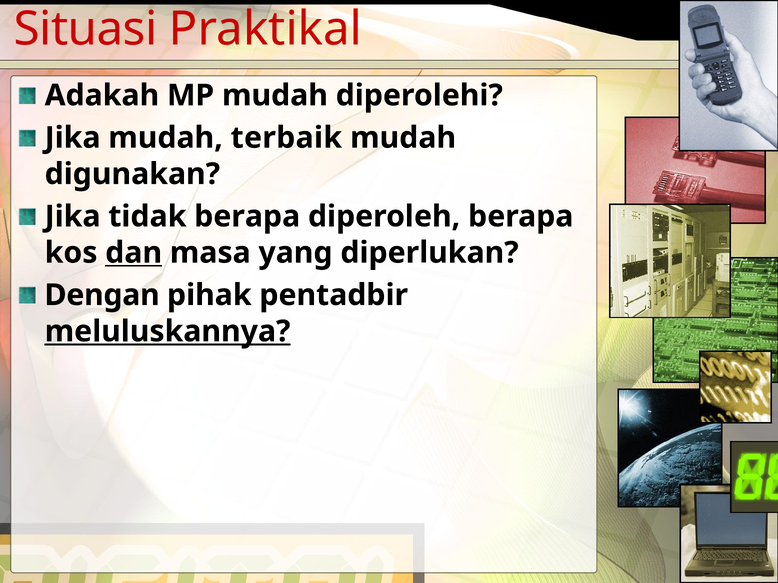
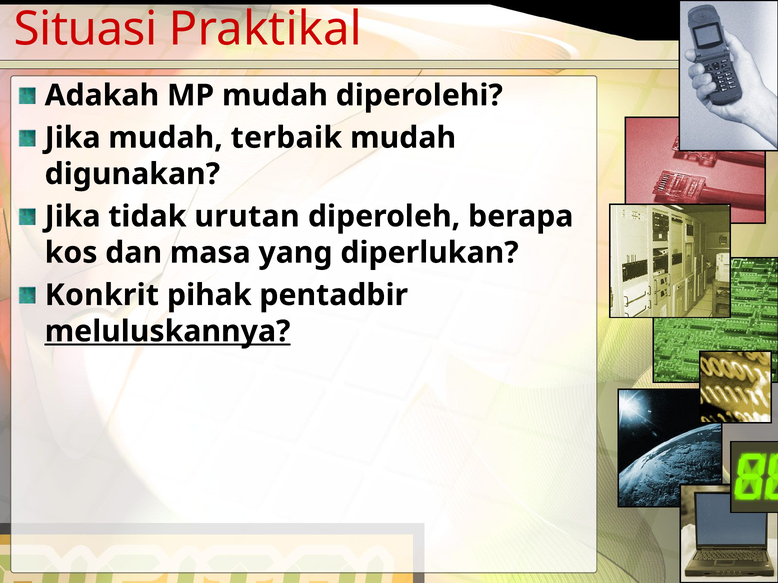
tidak berapa: berapa -> urutan (247, 217)
dan underline: present -> none (134, 253)
Dengan: Dengan -> Konkrit (102, 295)
